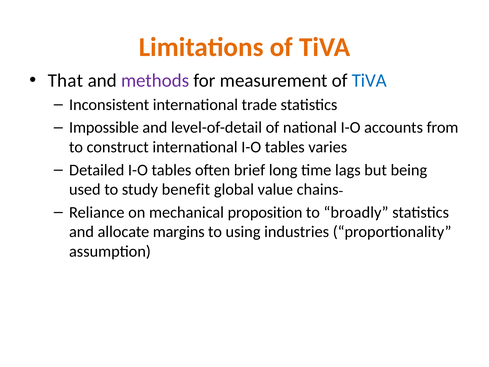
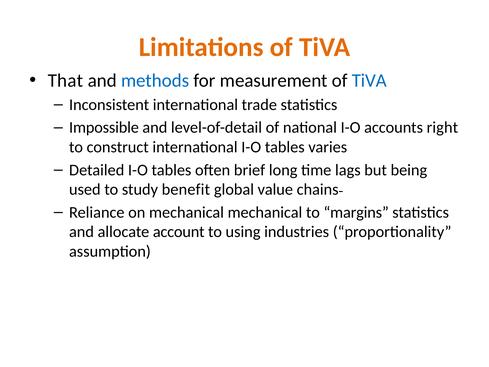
methods colour: purple -> blue (155, 80)
from: from -> right (442, 127)
mechanical proposition: proposition -> mechanical (265, 212)
broadly: broadly -> margins (356, 212)
margins: margins -> account (179, 232)
